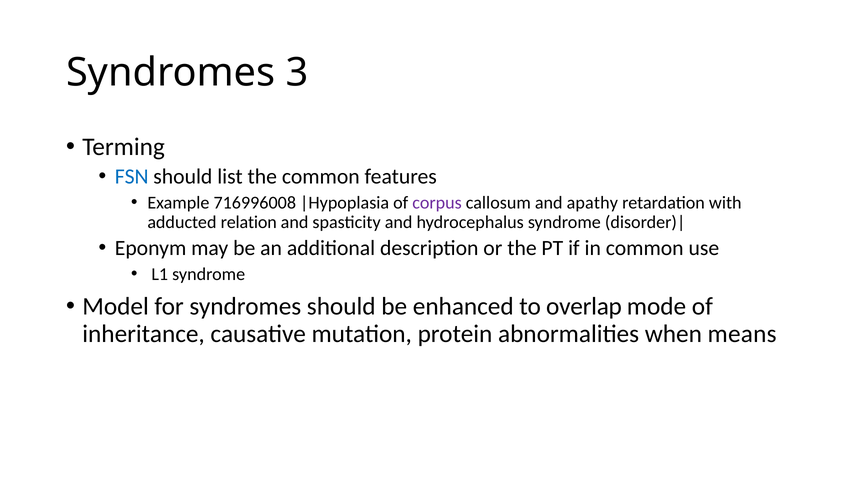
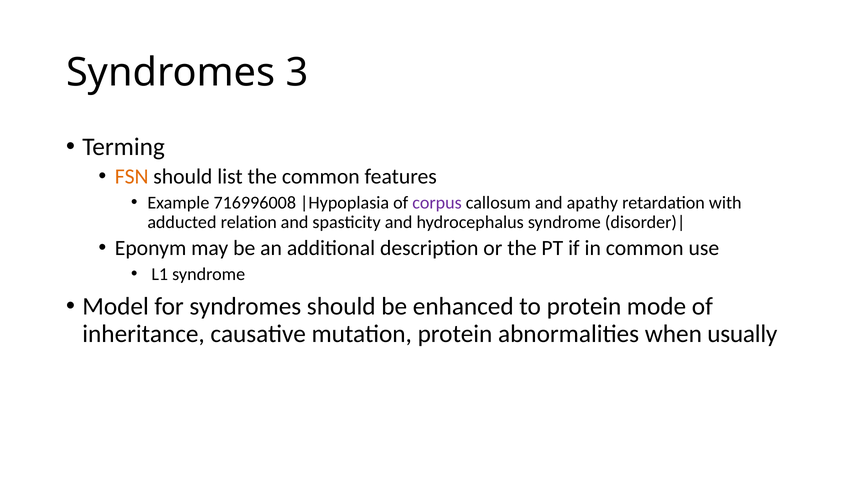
FSN colour: blue -> orange (132, 176)
to overlap: overlap -> protein (584, 306)
means: means -> usually (742, 334)
